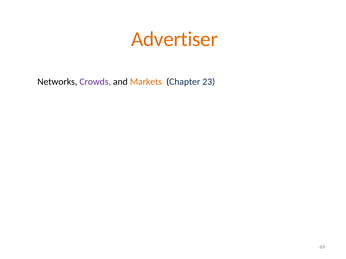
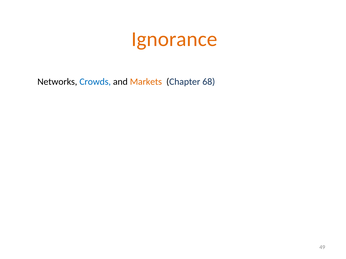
Advertiser: Advertiser -> Ignorance (174, 39)
Crowds colour: purple -> blue (95, 82)
23: 23 -> 68 (209, 82)
